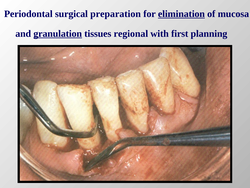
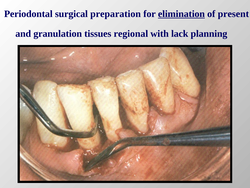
mucosa: mucosa -> present (233, 14)
granulation underline: present -> none (58, 34)
first: first -> lack (180, 34)
